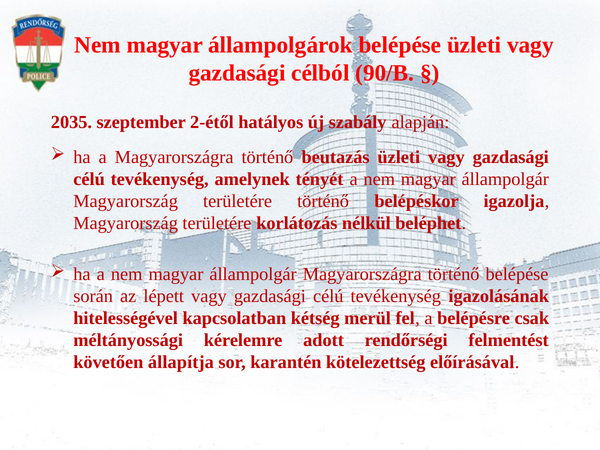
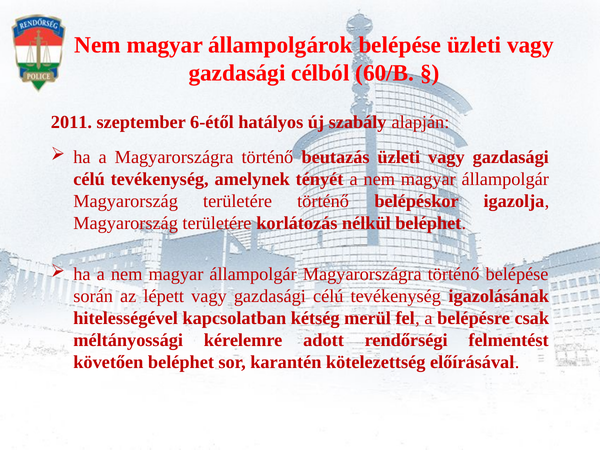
90/B: 90/B -> 60/B (385, 73)
2035: 2035 -> 2011 (71, 122)
2-étől: 2-étől -> 6-étől (212, 122)
követően állapítja: állapítja -> beléphet (181, 362)
